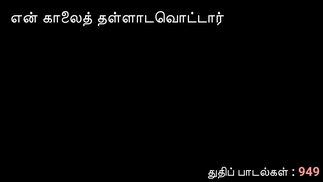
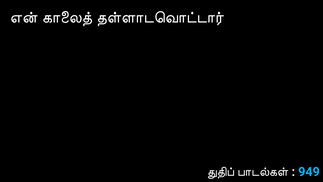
949 colour: pink -> light blue (309, 172)
